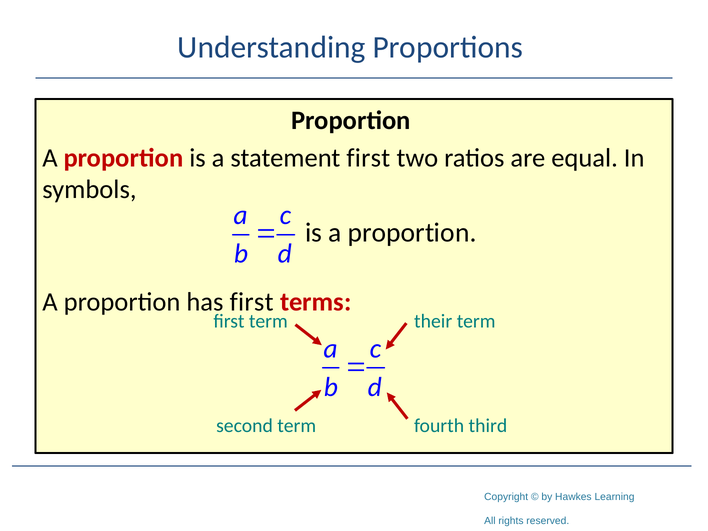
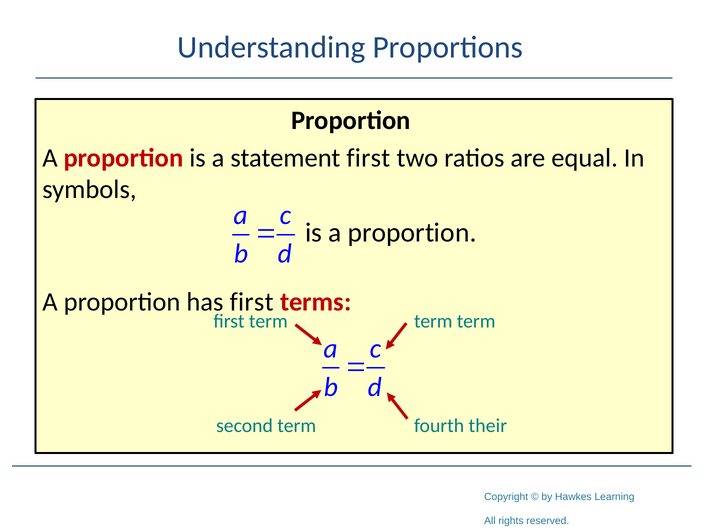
first term their: their -> term (433, 321)
third: third -> their (488, 426)
